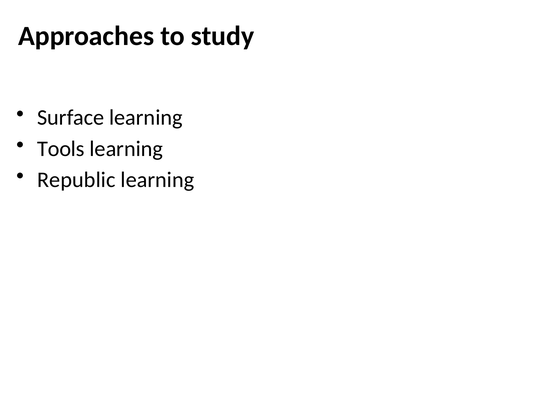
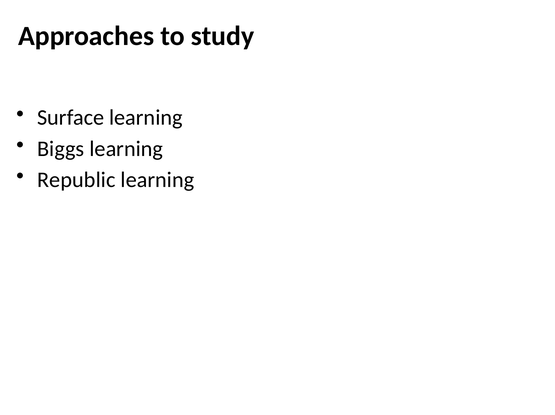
Tools: Tools -> Biggs (61, 149)
